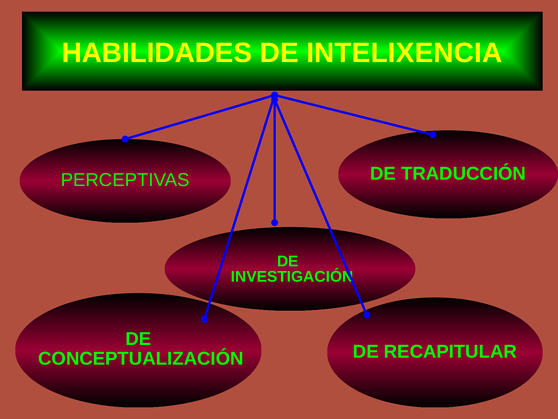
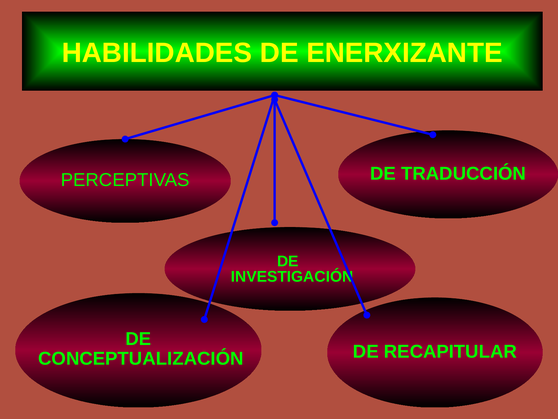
INTELIXENCIA: INTELIXENCIA -> ENERXIZANTE (404, 53)
